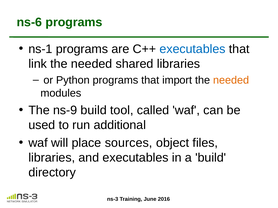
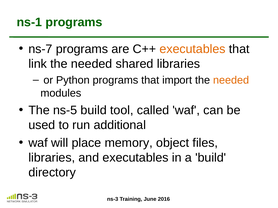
ns-6: ns-6 -> ns-1 (29, 22)
ns-1: ns-1 -> ns-7 (40, 49)
executables colour: blue -> orange (193, 49)
ns-9: ns-9 -> ns-5 (65, 110)
sources: sources -> memory (129, 143)
